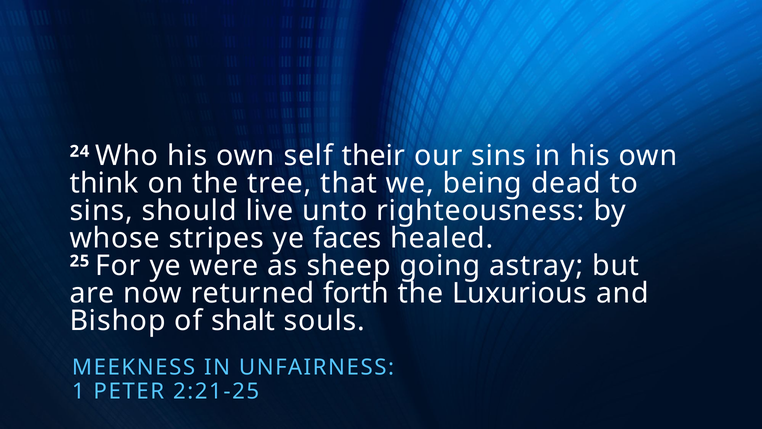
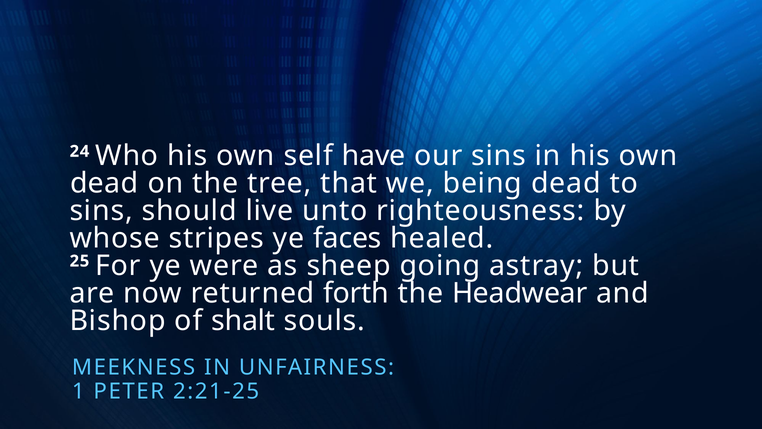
their: their -> have (374, 156)
think: think -> dead (104, 183)
Luxurious: Luxurious -> Headwear (520, 293)
